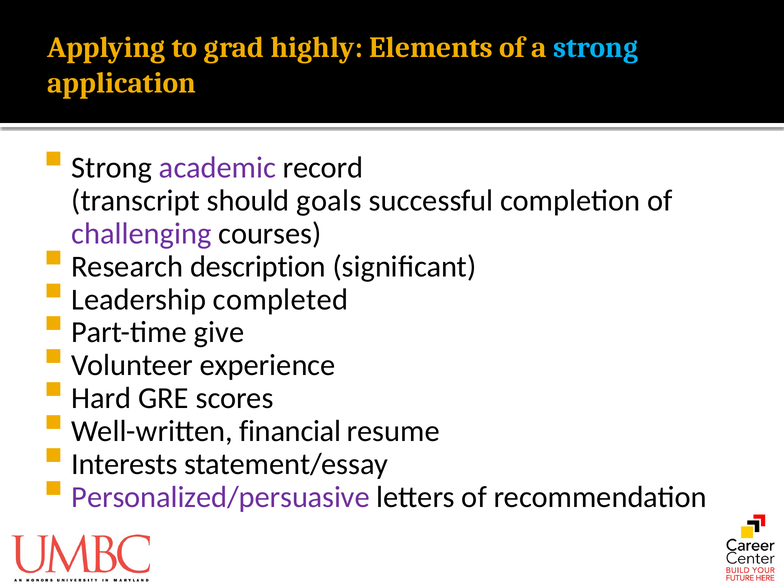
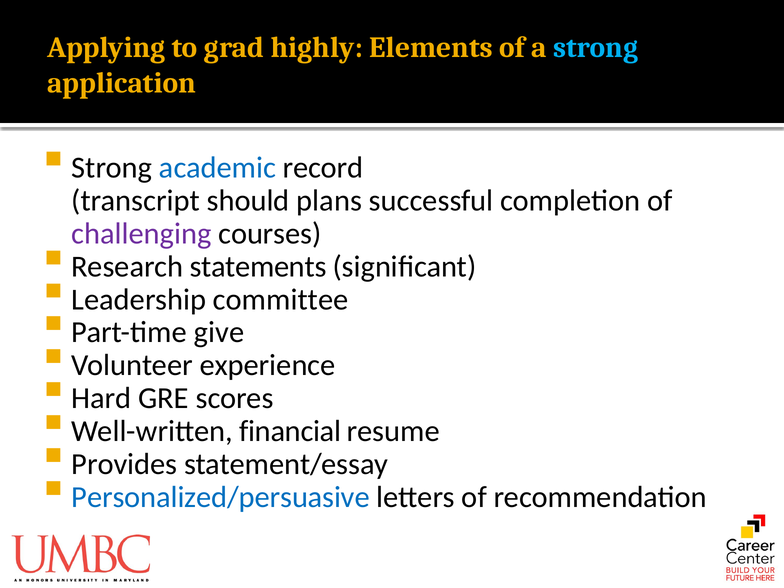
academic colour: purple -> blue (217, 168)
goals: goals -> plans (329, 201)
description: description -> statements (258, 267)
completed: completed -> committee (281, 299)
Interests: Interests -> Provides (124, 464)
Personalized/persuasive colour: purple -> blue (221, 497)
